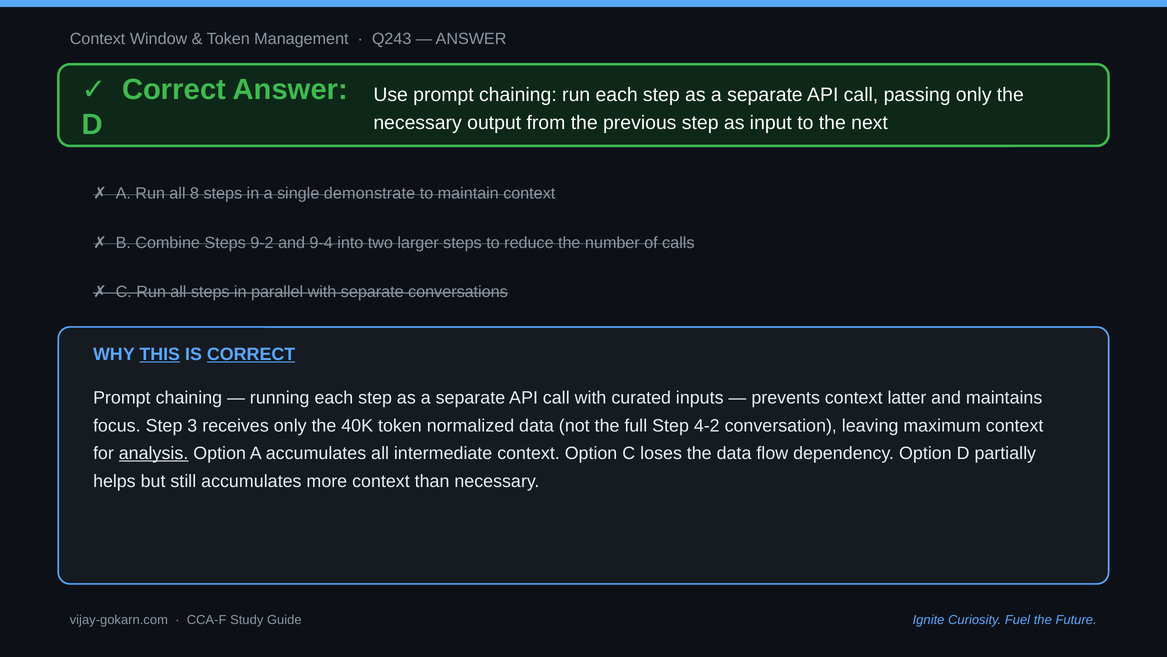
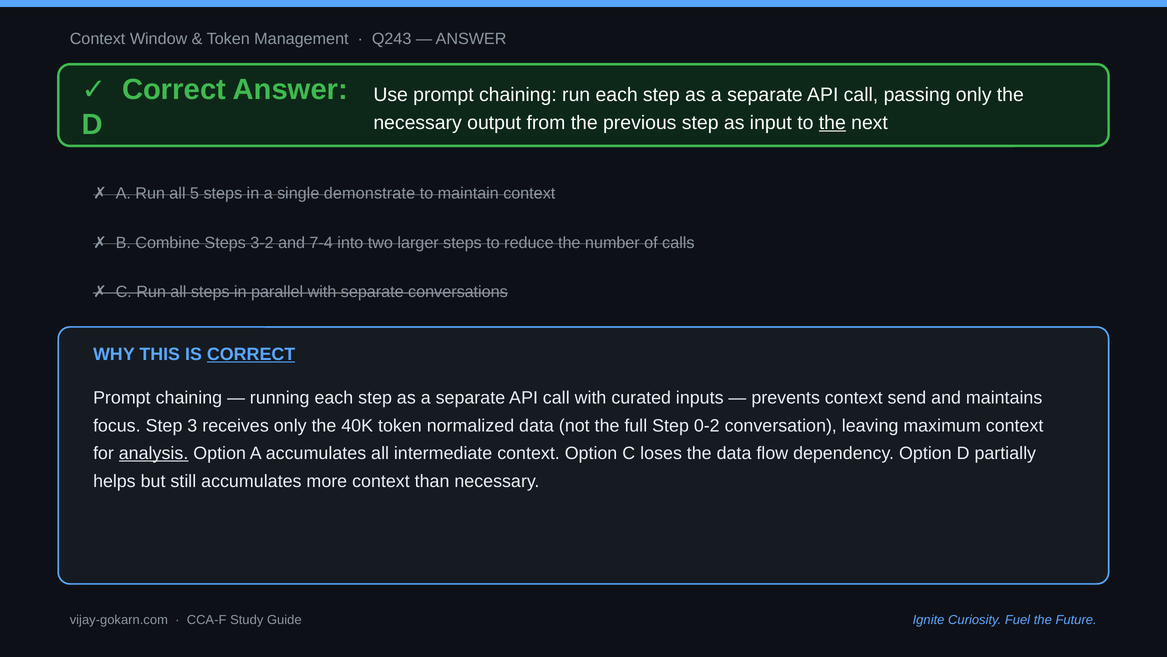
the underline: none -> present (832, 123)
8: 8 -> 5 (195, 193)
9-2: 9-2 -> 3-2 (262, 242)
9-4: 9-4 -> 7-4 (321, 242)
THIS underline: present -> none (160, 354)
latter: latter -> send (907, 397)
4-2: 4-2 -> 0-2 (707, 425)
